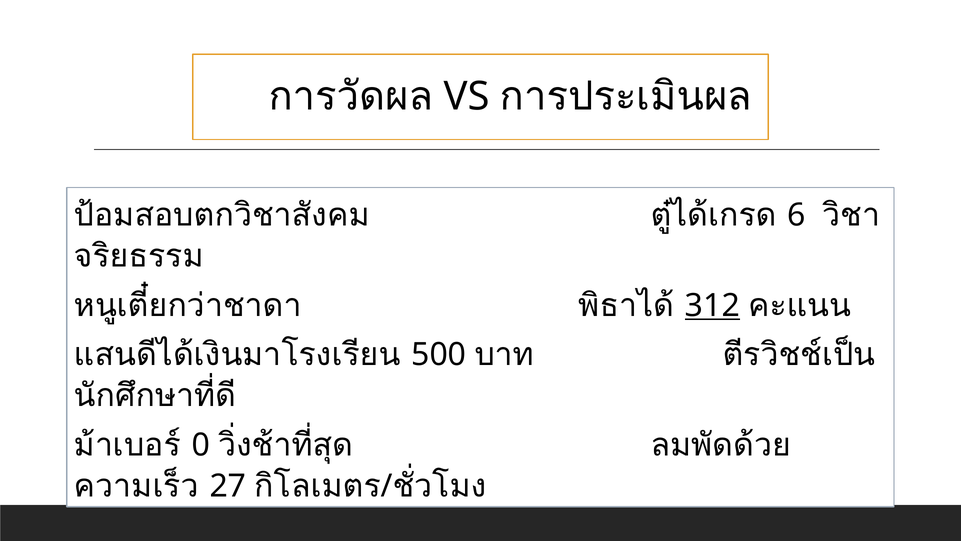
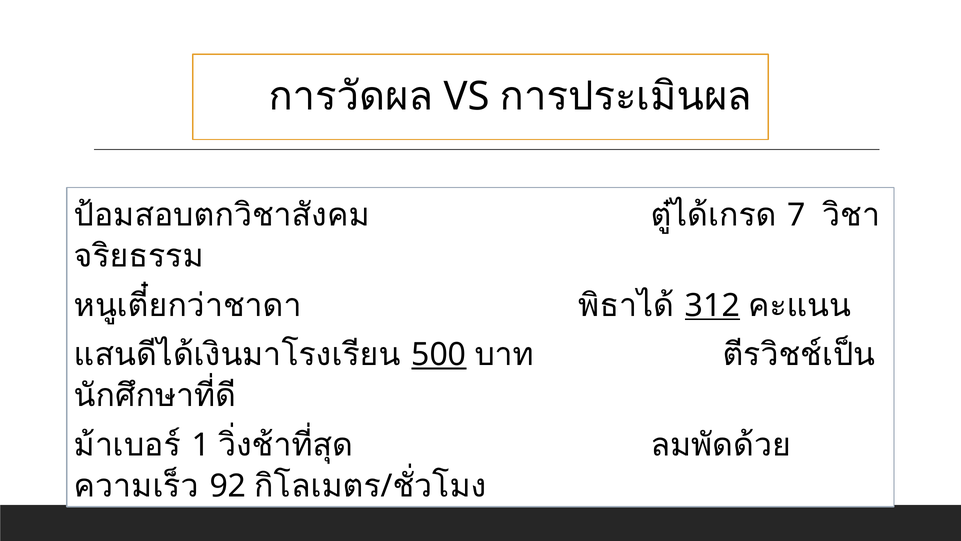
6: 6 -> 7 (797, 215)
500 underline: none -> present (439, 354)
0: 0 -> 1 (201, 445)
27: 27 -> 92 (228, 486)
